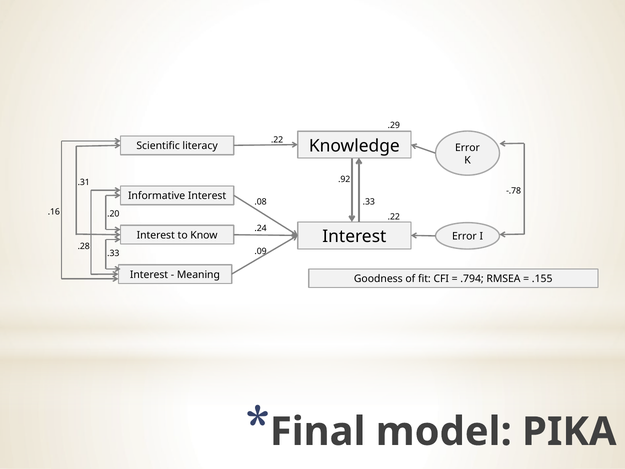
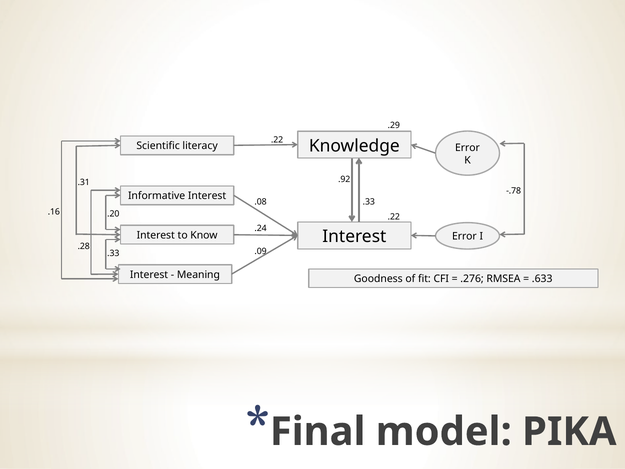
.794: .794 -> .276 (472, 279)
.155: .155 -> .633 (542, 279)
